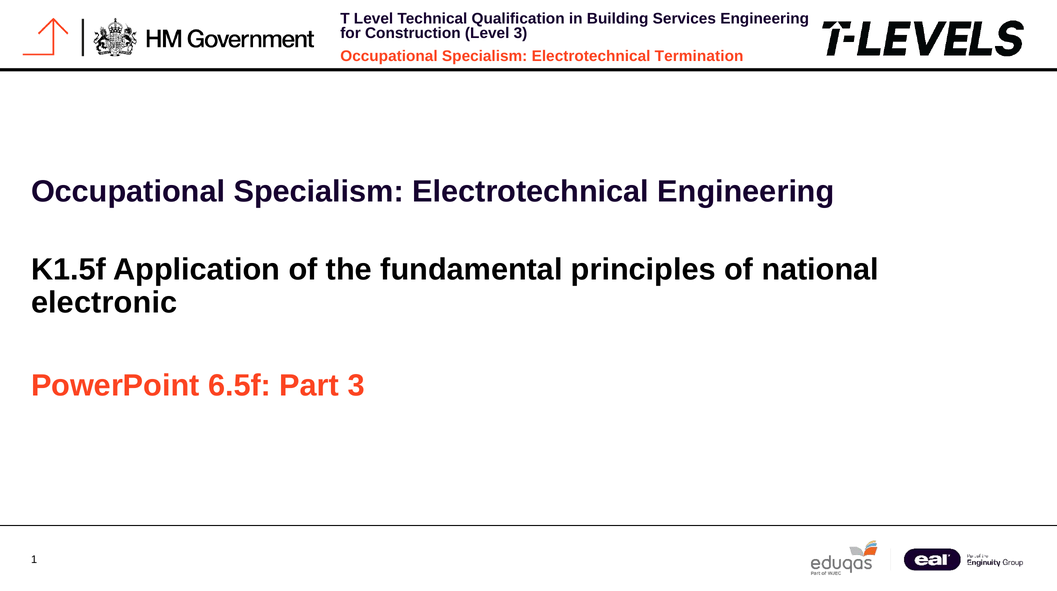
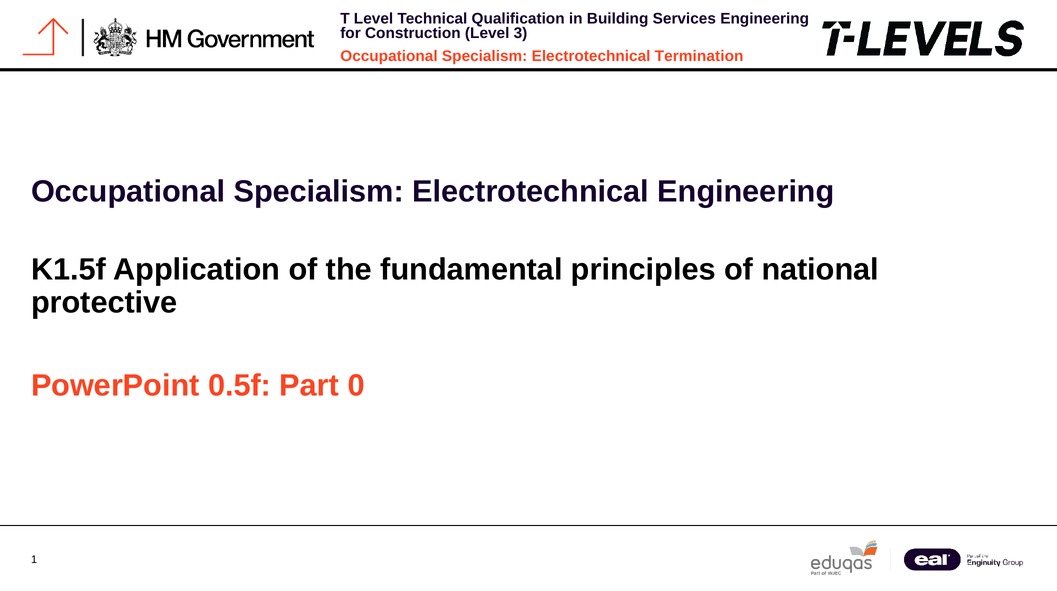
electronic: electronic -> protective (104, 303)
6.5f: 6.5f -> 0.5f (240, 385)
Part 3: 3 -> 0 (356, 385)
